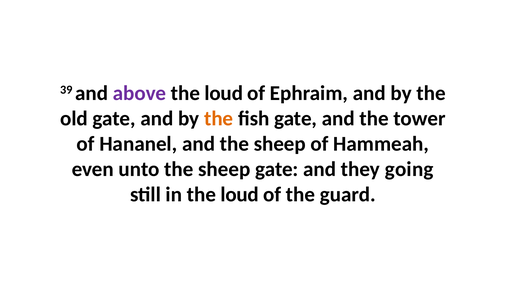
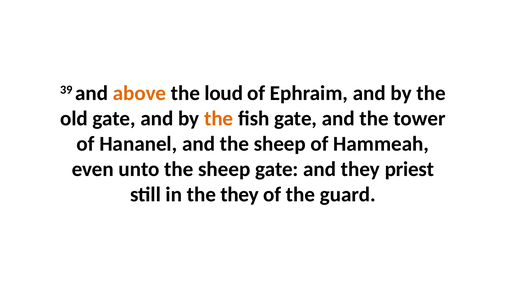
above colour: purple -> orange (140, 93)
going: going -> priest (409, 169)
in the loud: loud -> they (240, 194)
